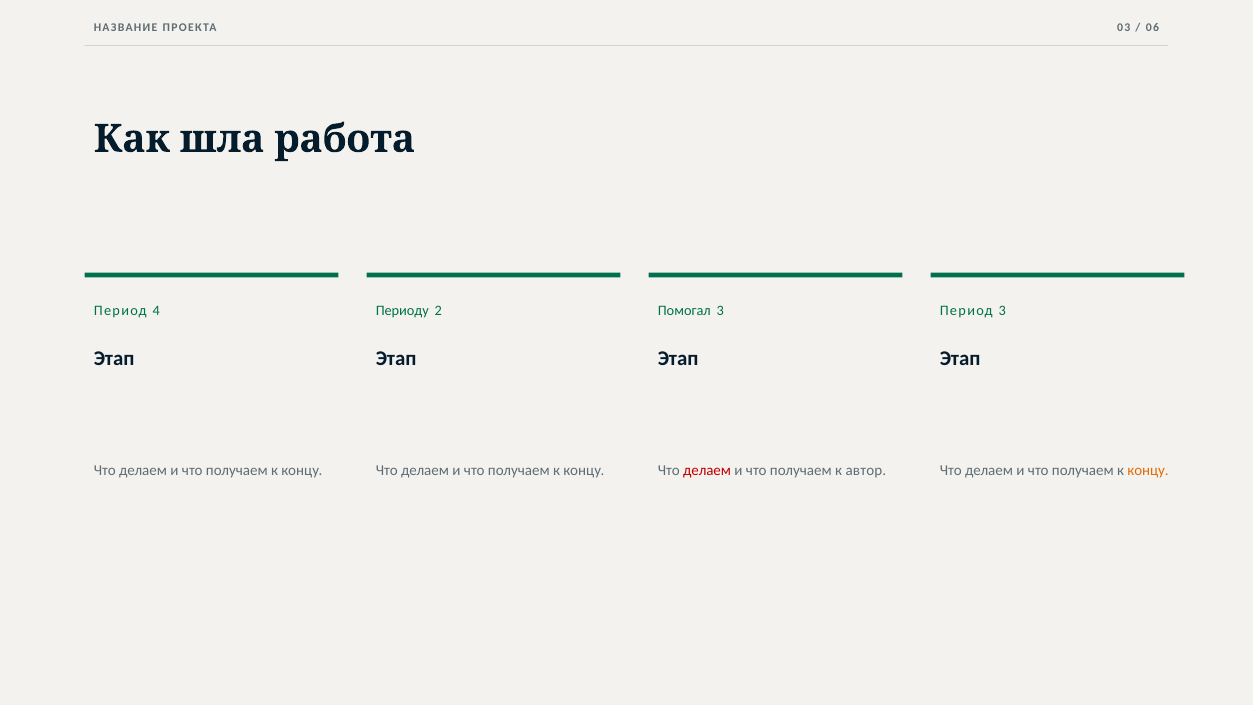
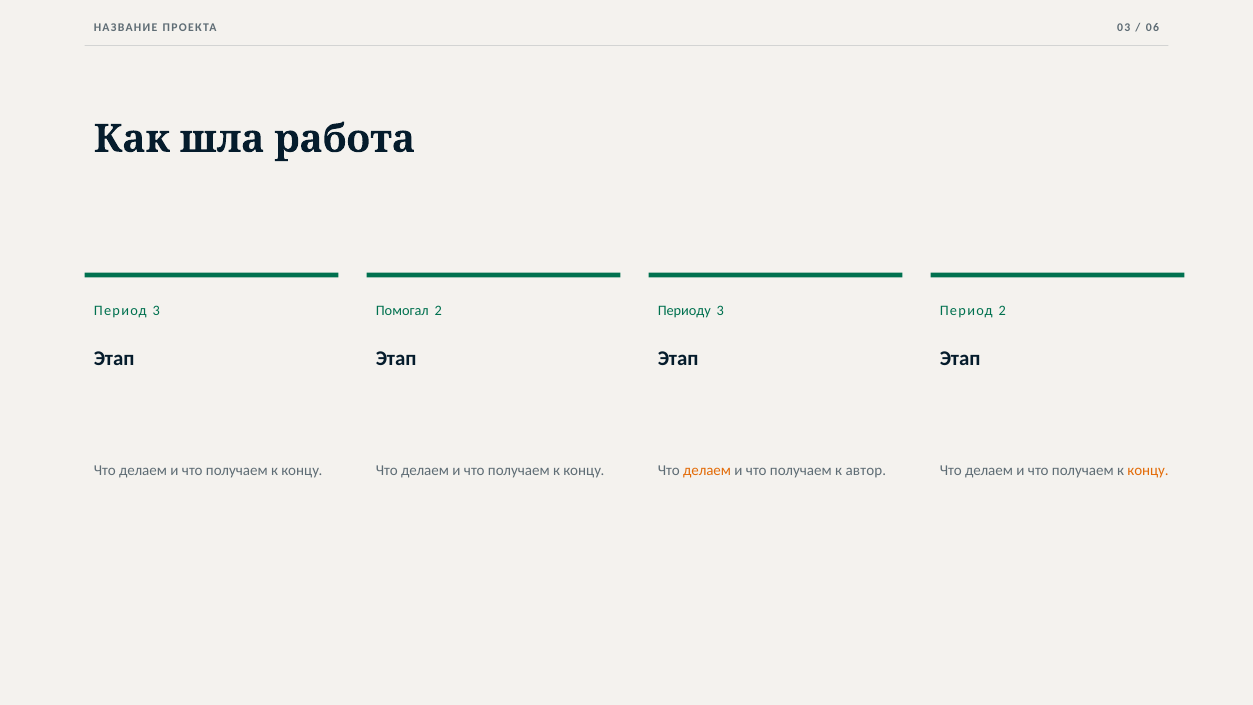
Период 4: 4 -> 3 (156, 311)
Периоду: Периоду -> Помогал (402, 311)
Помогал: Помогал -> Периоду (684, 311)
Период 3: 3 -> 2 (1002, 311)
делаем colour: red -> orange (707, 471)
